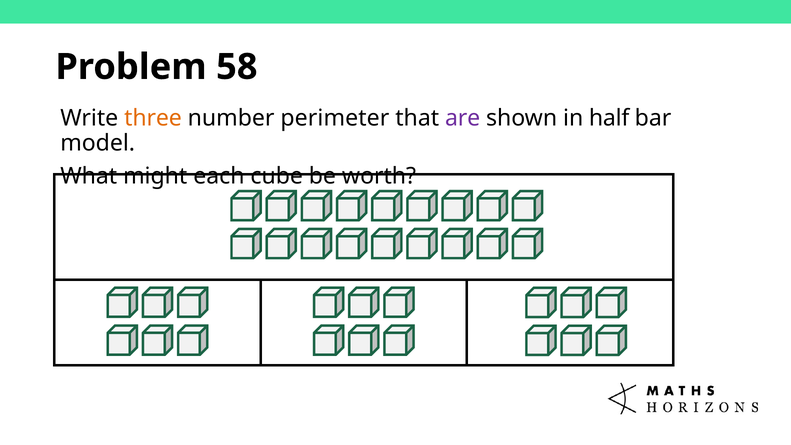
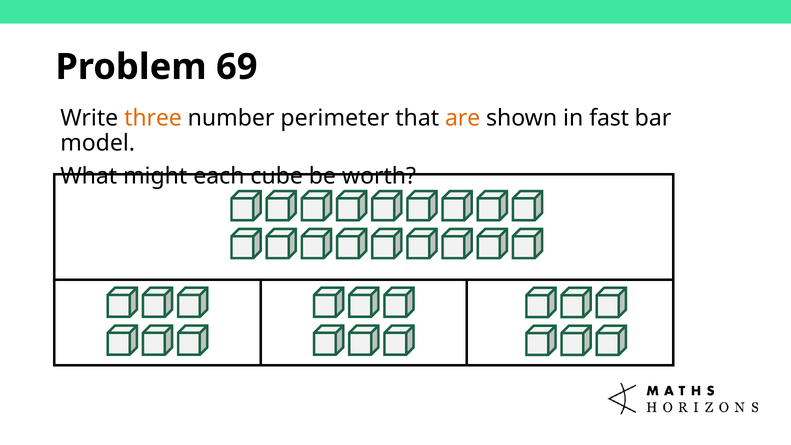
58: 58 -> 69 (237, 67)
are colour: purple -> orange (463, 118)
half: half -> fast (609, 118)
